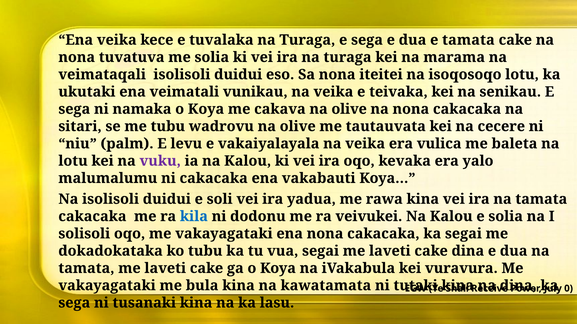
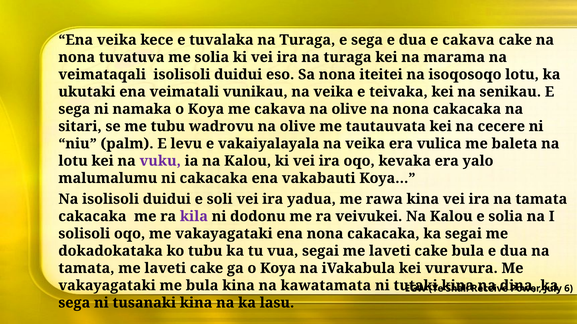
e tamata: tamata -> cakava (468, 40)
kila colour: blue -> purple (194, 217)
cake dina: dina -> bula (468, 251)
0: 0 -> 6 (569, 289)
